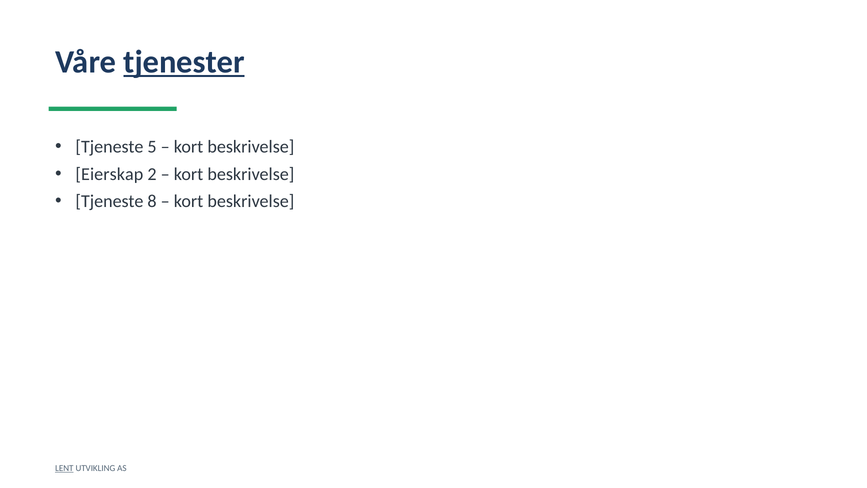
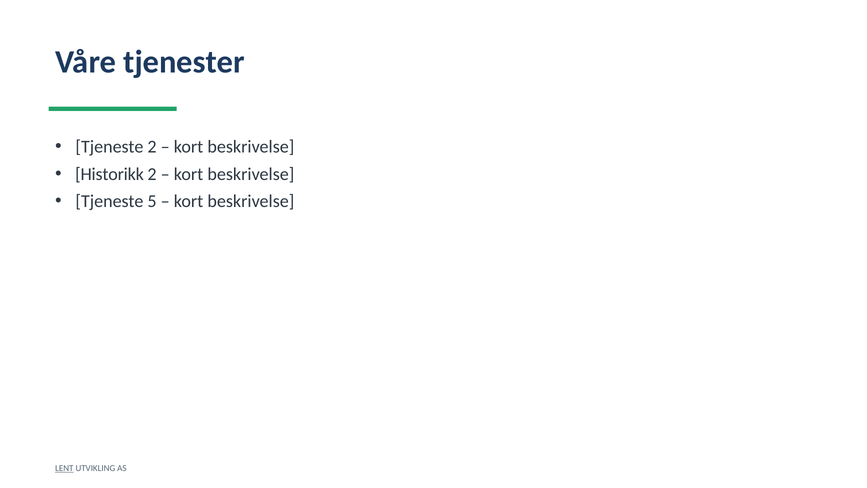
tjenester underline: present -> none (184, 62)
Tjeneste 5: 5 -> 2 (152, 147)
Eierskap: Eierskap -> Historikk (110, 174)
8: 8 -> 5 (152, 201)
